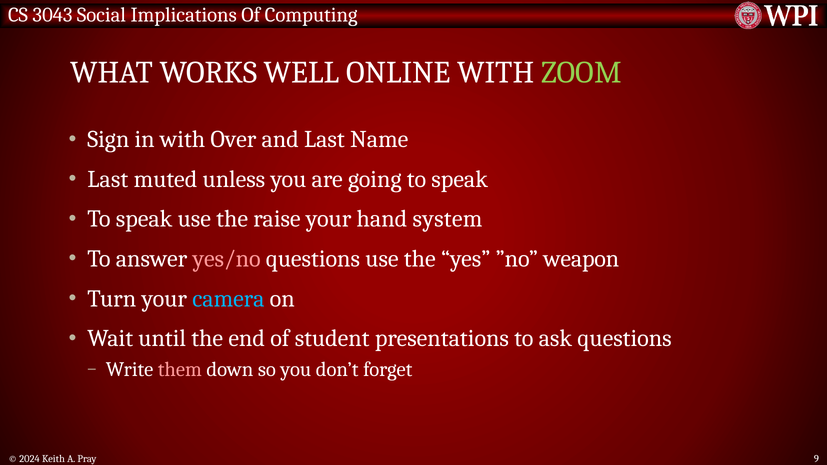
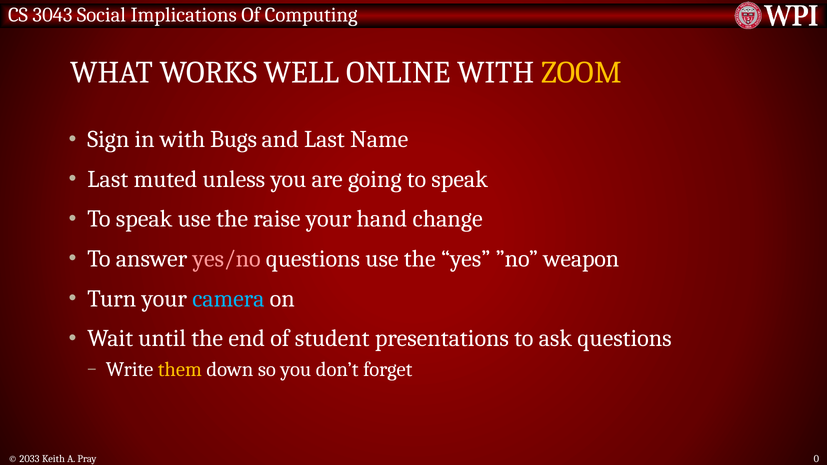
ZOOM colour: light green -> yellow (581, 73)
Over: Over -> Bugs (234, 139)
system: system -> change (448, 219)
them colour: pink -> yellow (180, 370)
2024: 2024 -> 2033 (29, 459)
9: 9 -> 0 (816, 459)
